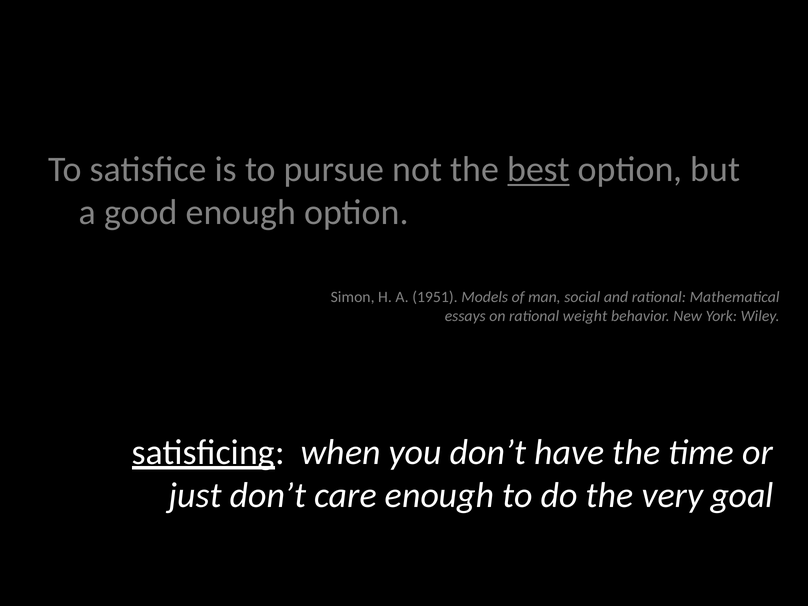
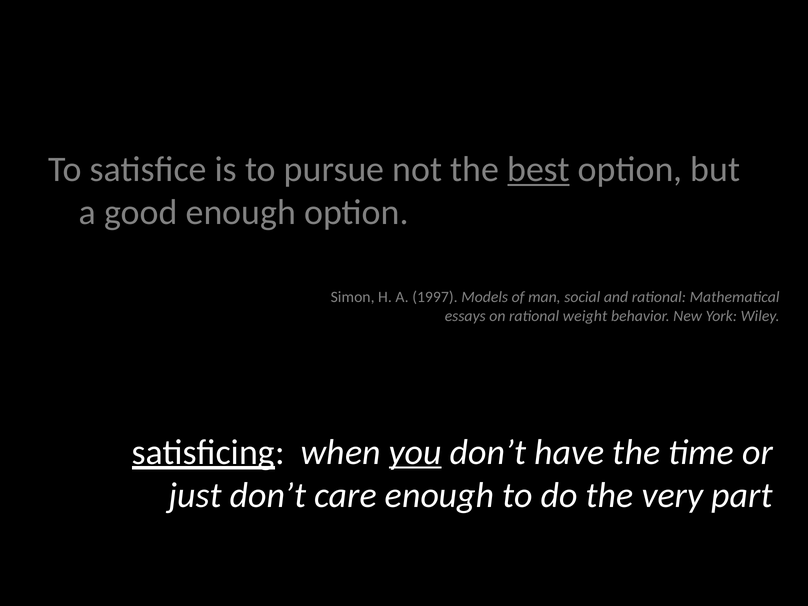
1951: 1951 -> 1997 (435, 297)
you underline: none -> present (415, 452)
goal: goal -> part (742, 495)
